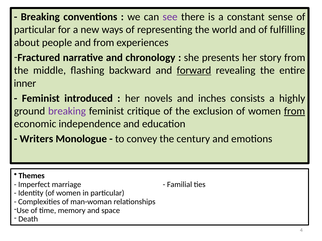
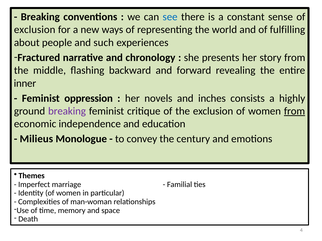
see colour: purple -> blue (170, 17)
particular: particular -> exclusion (35, 30)
and from: from -> such (104, 43)
forward underline: present -> none (194, 71)
introduced: introduced -> oppression (89, 98)
Writers: Writers -> Milieus (36, 139)
